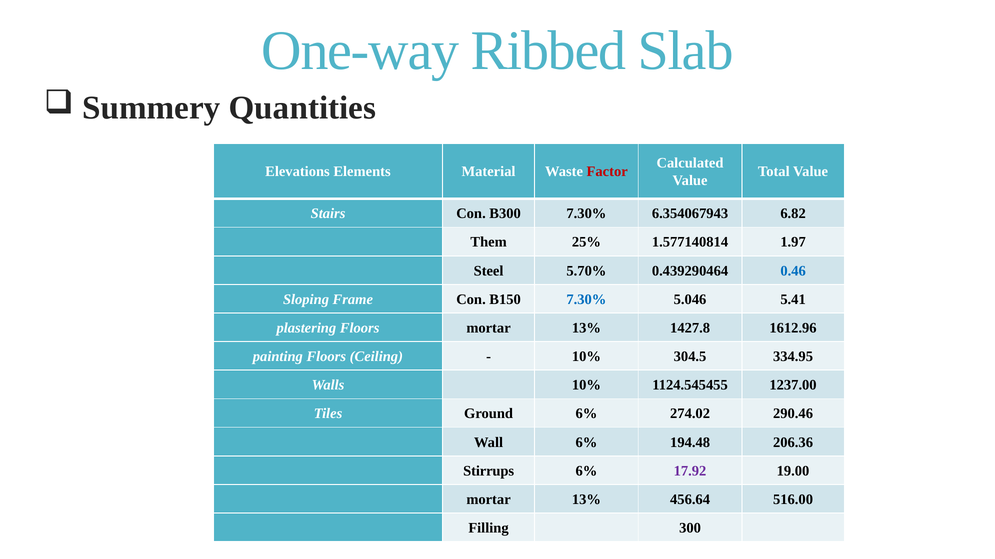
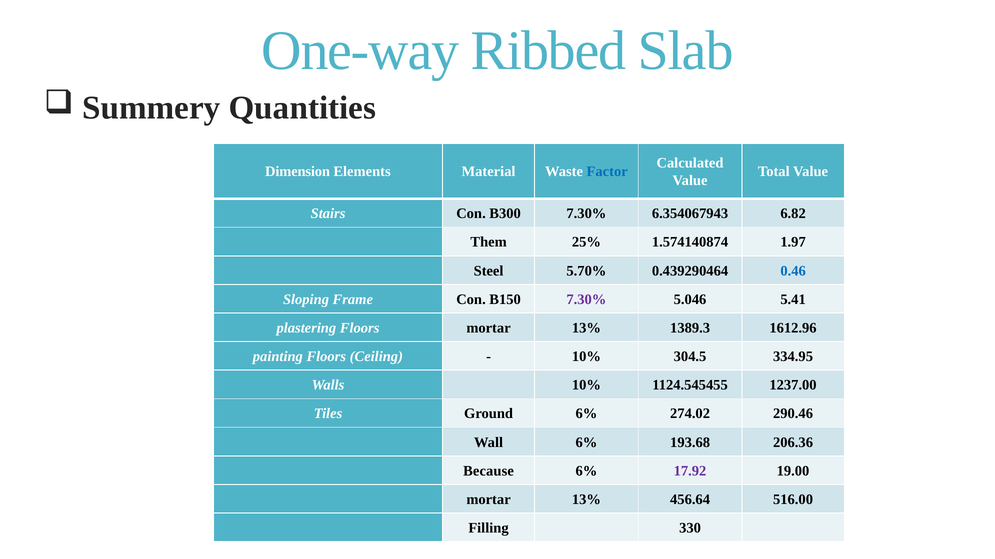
Elevations: Elevations -> Dimension (298, 172)
Factor colour: red -> blue (607, 172)
1.577140814: 1.577140814 -> 1.574140874 (690, 242)
7.30% colour: blue -> purple (586, 300)
1427.8: 1427.8 -> 1389.3 (690, 328)
194.48: 194.48 -> 193.68 (690, 443)
Stirrups: Stirrups -> Because (489, 471)
300: 300 -> 330 (690, 529)
